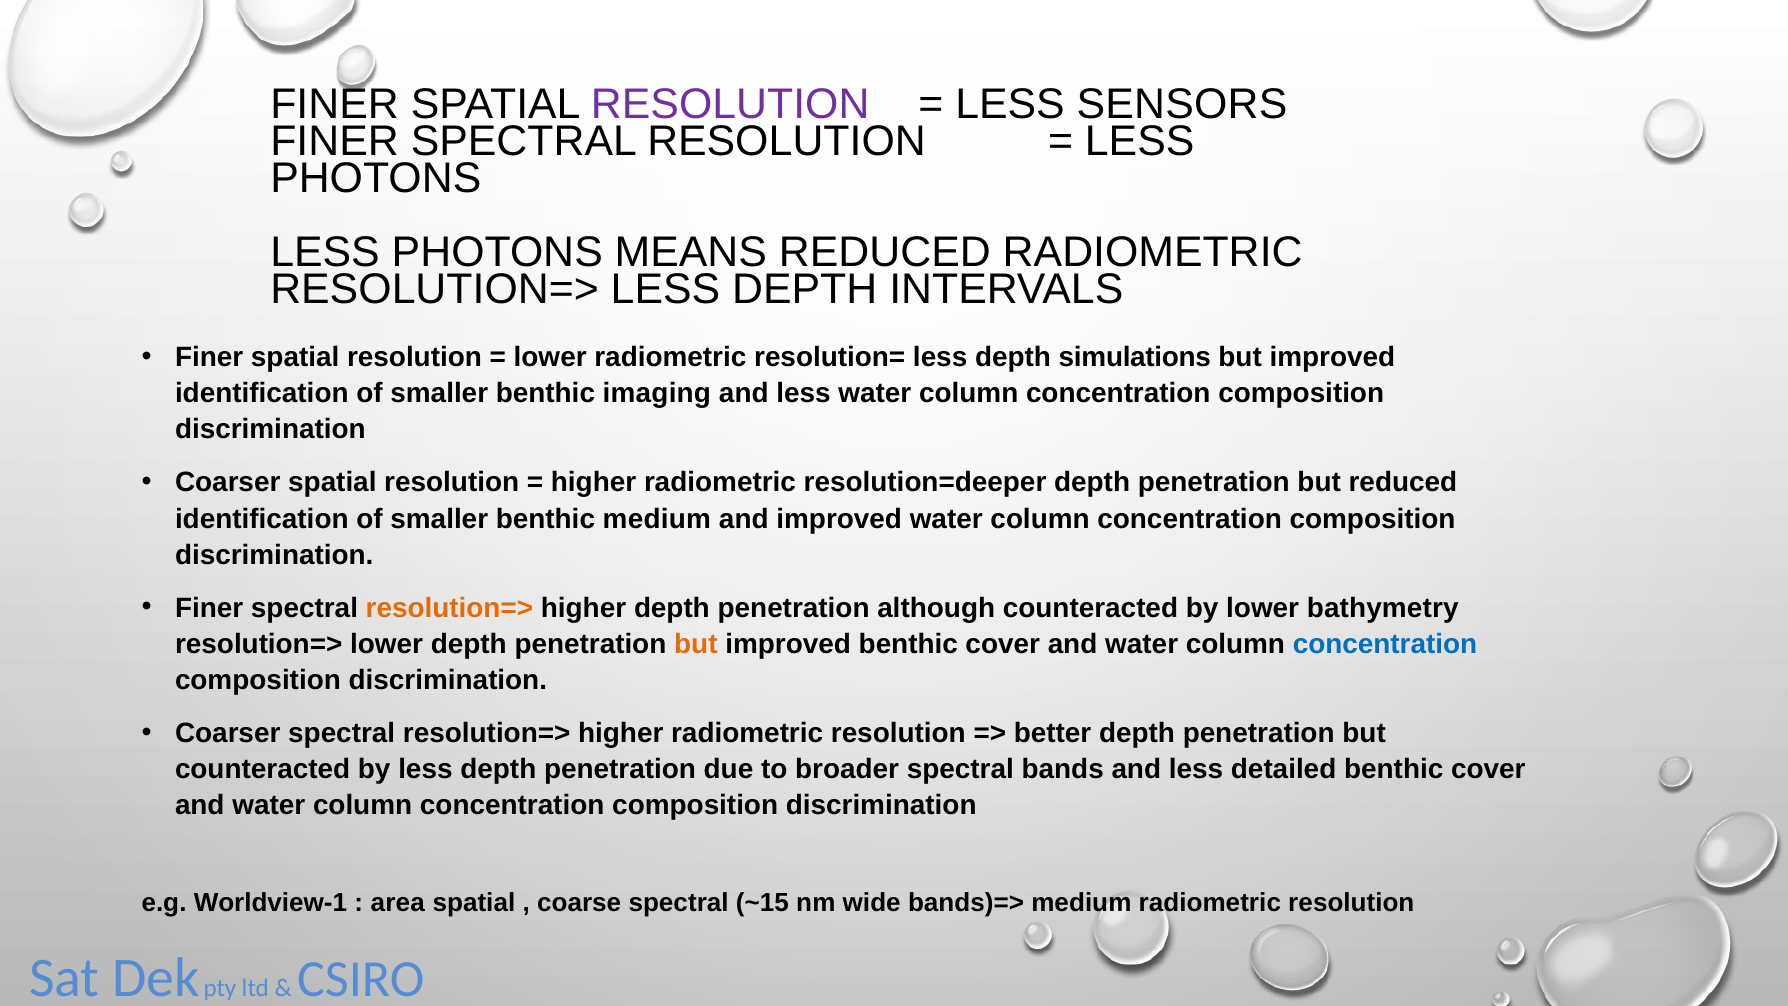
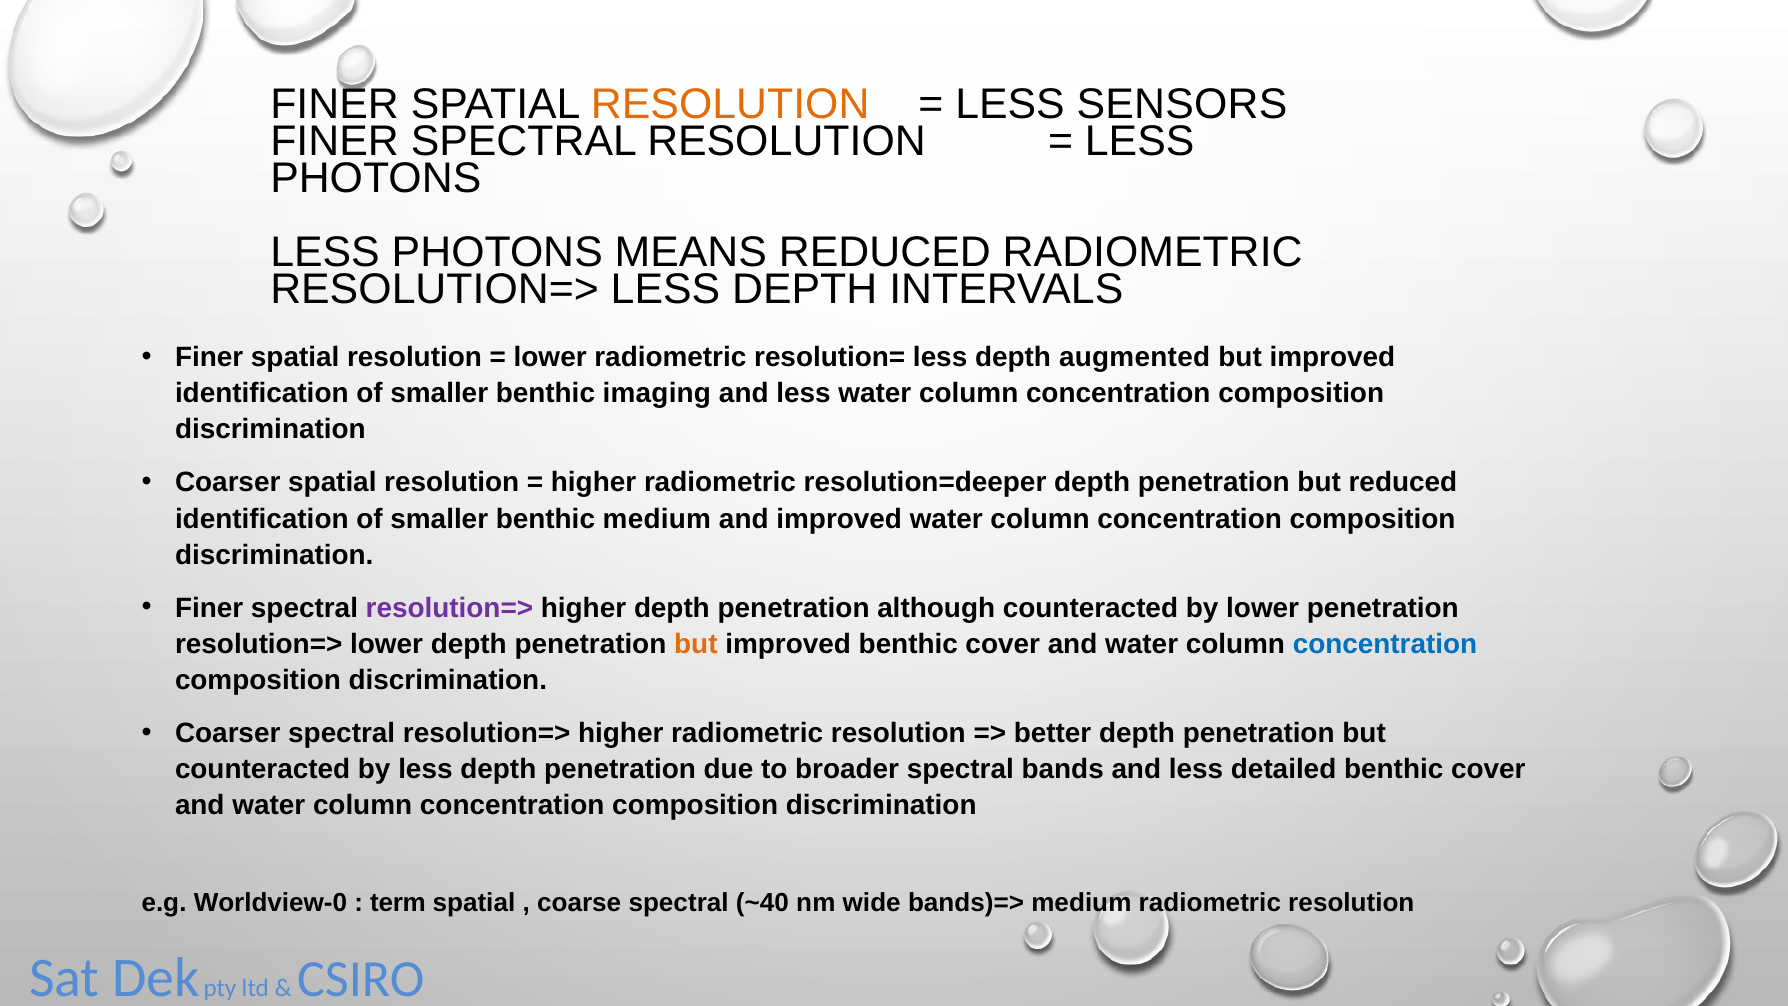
RESOLUTION colour: purple -> orange (730, 104)
simulations: simulations -> augmented (1135, 357)
resolution=> colour: orange -> purple (449, 608)
lower bathymetry: bathymetry -> penetration (1383, 608)
Worldview-1: Worldview-1 -> Worldview-0 (270, 903)
area: area -> term (398, 903)
~15: ~15 -> ~40 (762, 903)
